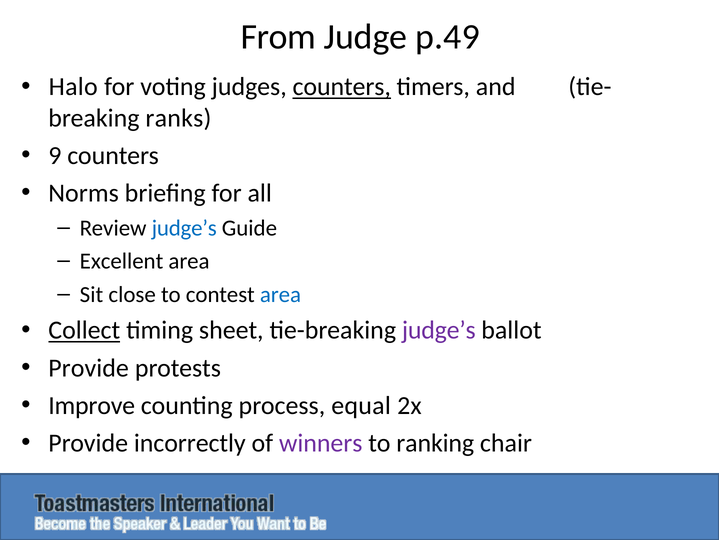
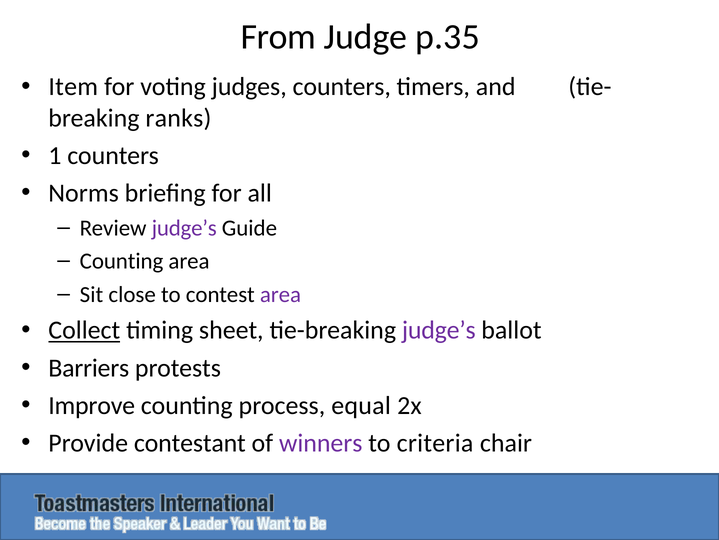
p.49: p.49 -> p.35 (448, 37)
Halo: Halo -> Item (73, 87)
counters underline: present -> none (342, 87)
9: 9 -> 1 (55, 155)
judge’s colour: blue -> purple (184, 228)
Excellent: Excellent -> Counting (122, 261)
area colour: blue -> purple (280, 294)
Provide: Provide -> Barriers (89, 367)
incorrectly: incorrectly -> contestant (190, 443)
ranking: ranking -> criteria (435, 443)
